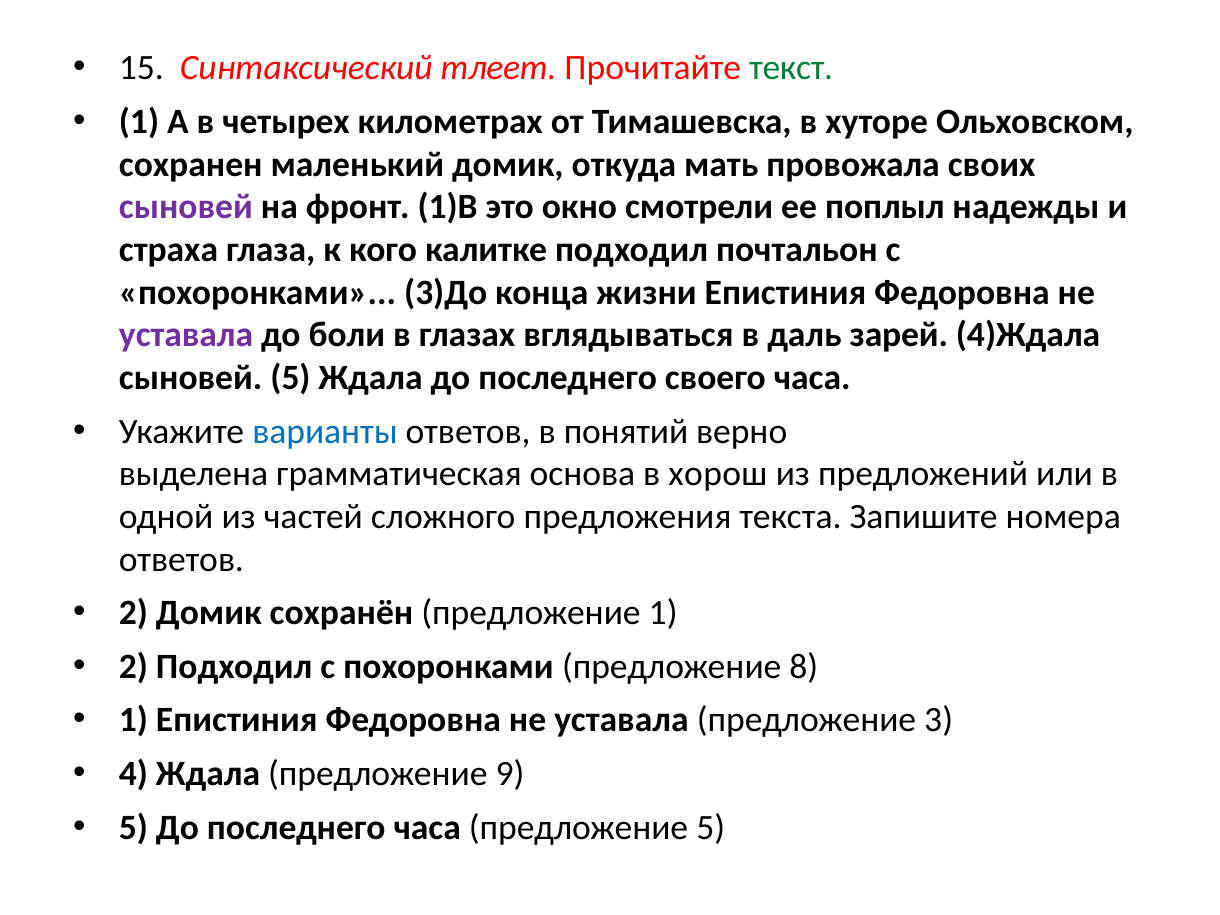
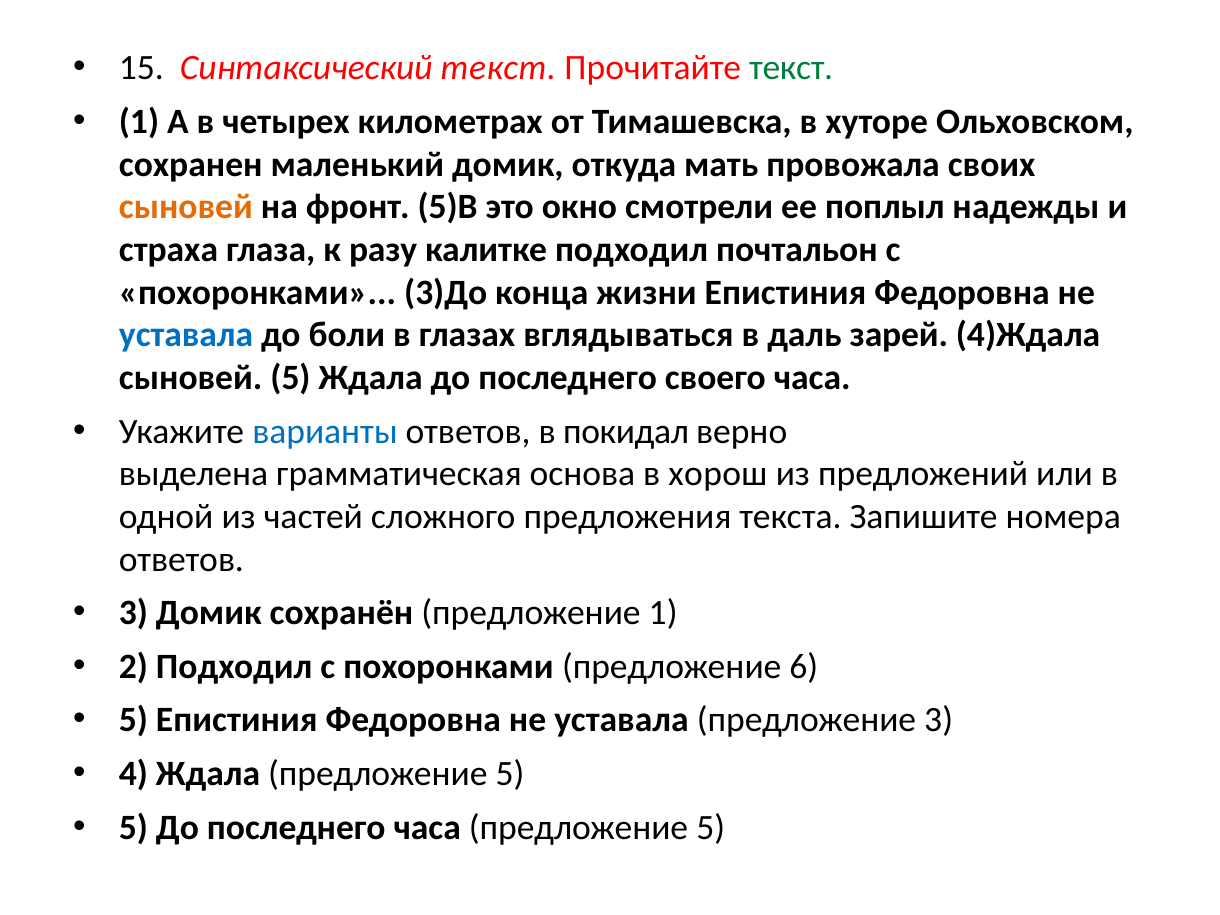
Синтаксический тлеет: тлеет -> текст (498, 68)
сыновей colour: purple -> orange (186, 207)
1)В: 1)В -> 5)В (448, 207)
кого: кого -> разу (383, 250)
уставала colour: purple -> blue (186, 335)
понятий: понятий -> покидал (626, 431)
2: 2 -> 3 (133, 613)
8: 8 -> 6 (804, 667)
1: 1 -> 5 (133, 720)
Ждала предложение 9: 9 -> 5 (510, 774)
